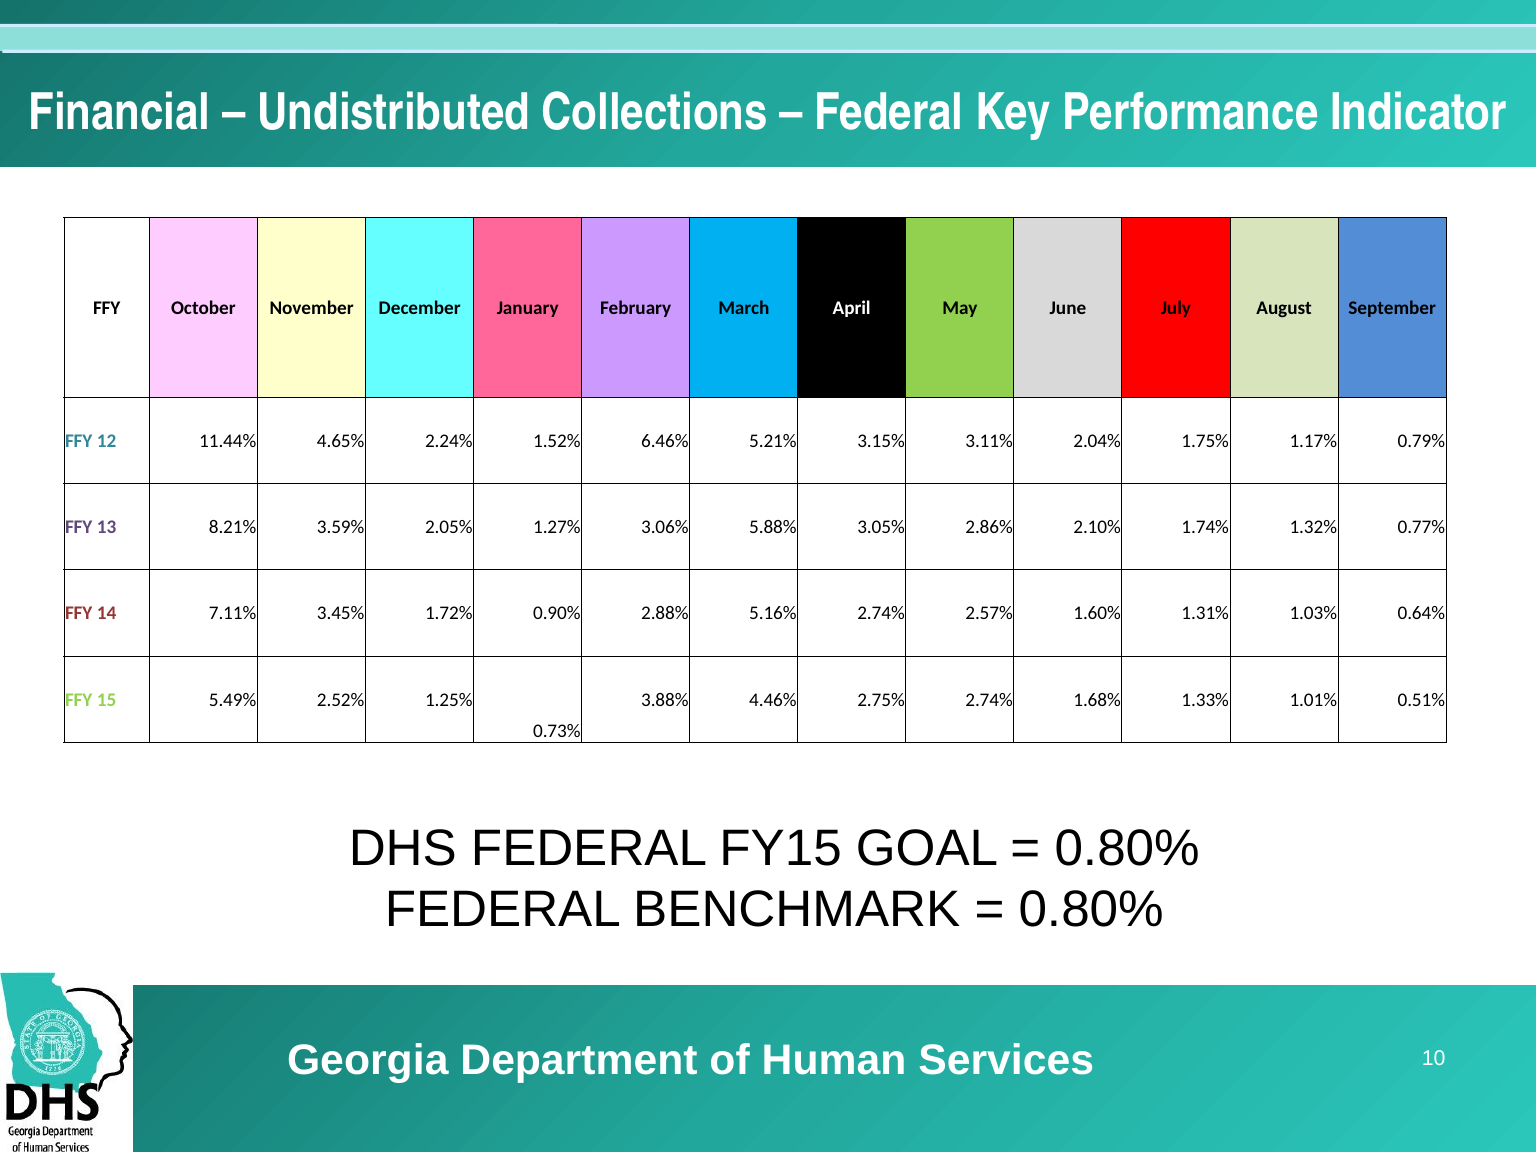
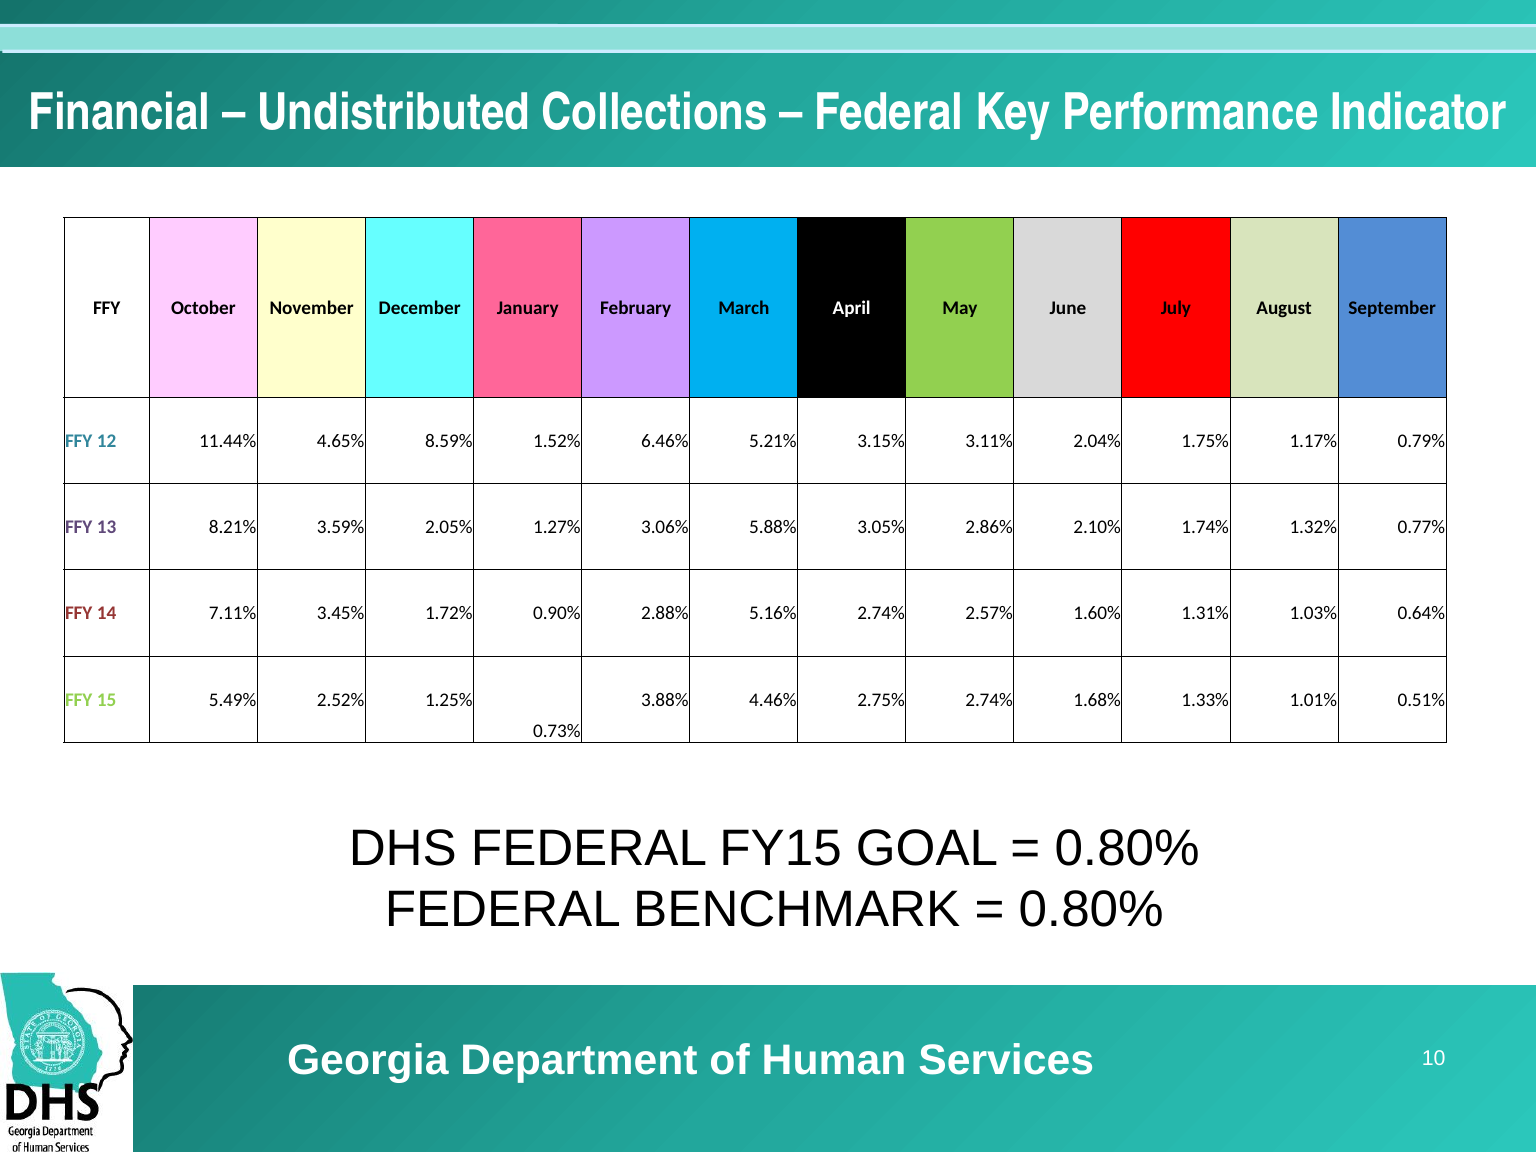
2.24%: 2.24% -> 8.59% (449, 441)
